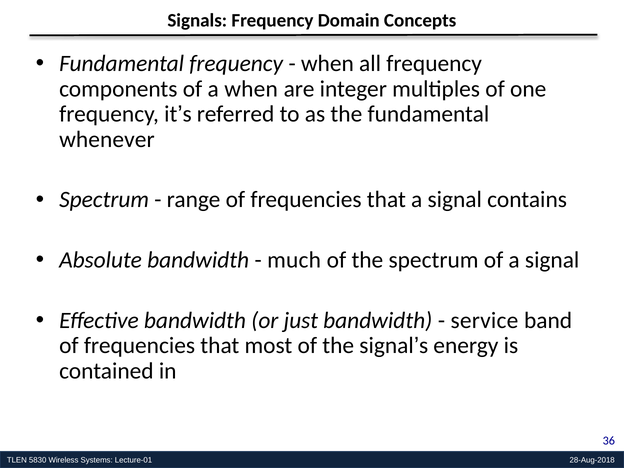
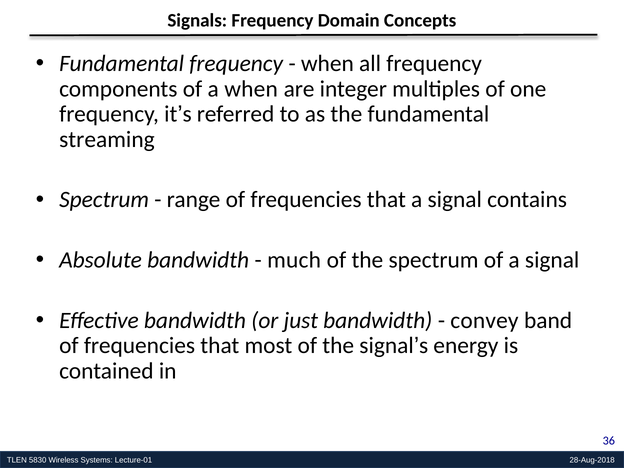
whenever: whenever -> streaming (107, 139)
service: service -> convey (484, 320)
